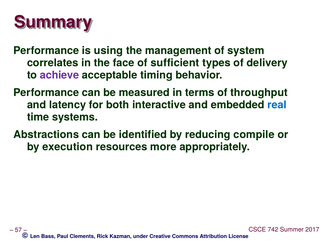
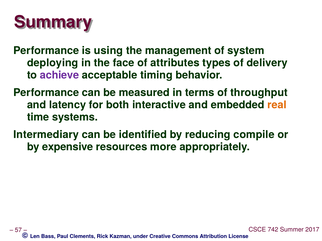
correlates: correlates -> deploying (53, 63)
sufficient: sufficient -> attributes (175, 63)
real colour: blue -> orange (277, 105)
Abstractions: Abstractions -> Intermediary (46, 135)
execution: execution -> expensive (68, 147)
